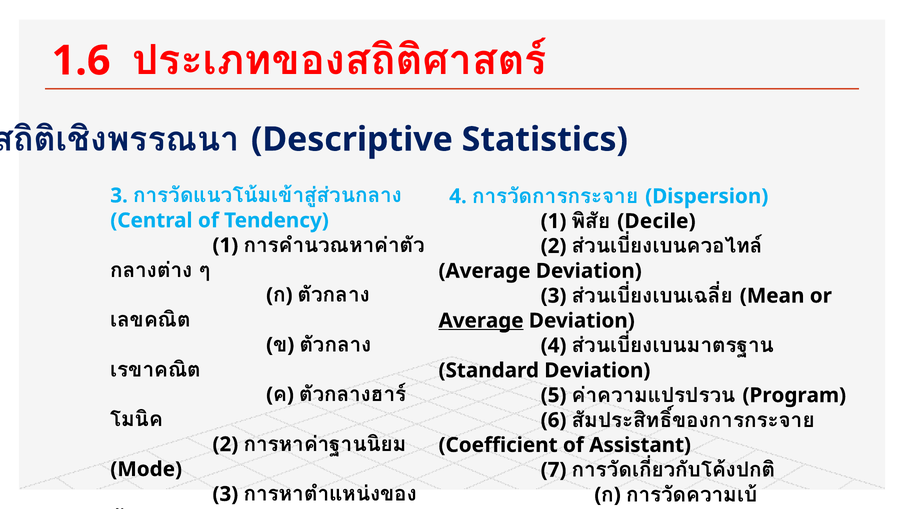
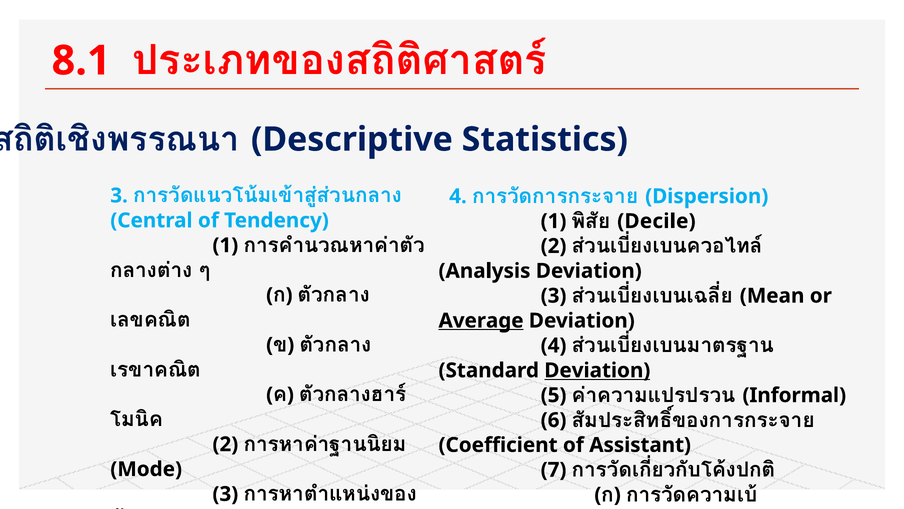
1.6: 1.6 -> 8.1 (81, 61)
Average: Average -> Analysis (485, 271)
Deviation underline: none -> present (597, 370)
Program: Program -> Informal (794, 395)
